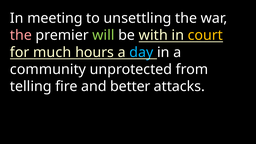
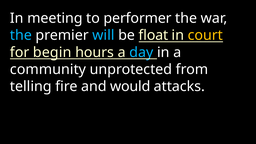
unsettling: unsettling -> performer (138, 18)
the colour: pink -> light blue (21, 35)
will colour: light green -> light blue (103, 35)
with: with -> float (153, 35)
much: much -> begin (52, 52)
better: better -> would (130, 86)
